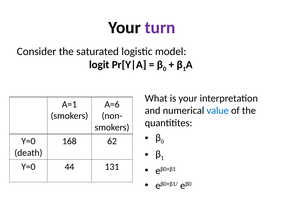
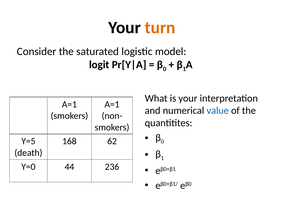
turn colour: purple -> orange (160, 27)
A=6: A=6 -> A=1 (112, 104)
Y=0: Y=0 -> Y=5 (28, 141)
131: 131 -> 236 (112, 167)
